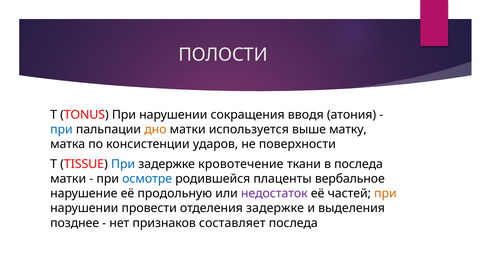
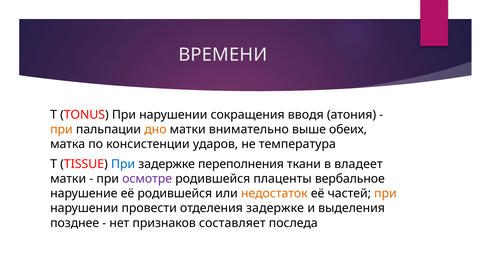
ПОЛОСТИ: ПОЛОСТИ -> ВРЕМЕНИ (223, 55)
при colour: blue -> orange (61, 130)
используется: используется -> внимательно (249, 130)
матку: матку -> обеих (348, 130)
поверхности: поверхности -> температура (297, 144)
кровотечение: кровотечение -> переполнения (241, 164)
в последа: последа -> владеет (358, 164)
осмотре colour: blue -> purple (147, 179)
её продольную: продольную -> родившейся (175, 194)
недостаток colour: purple -> orange (274, 194)
